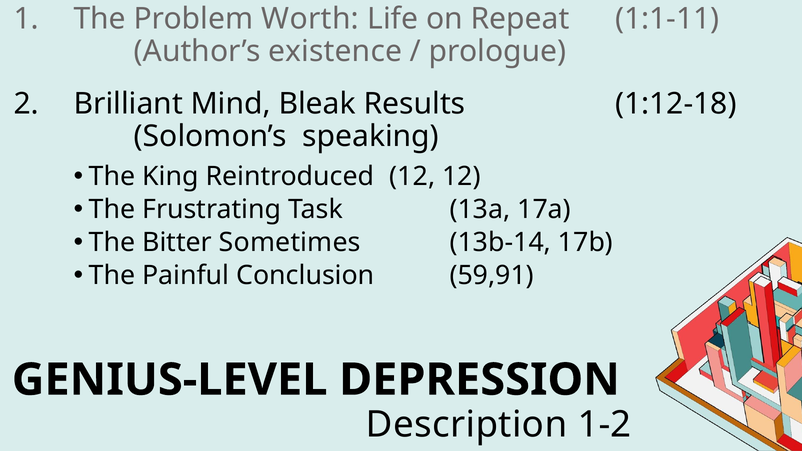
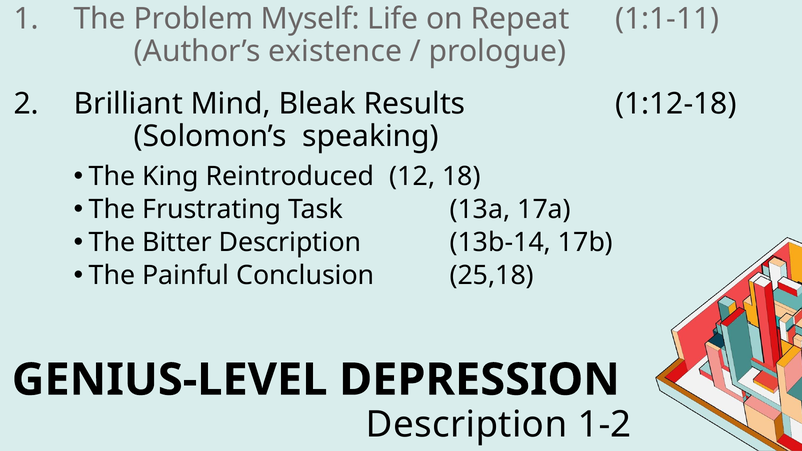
Worth: Worth -> Myself (310, 19)
12 12: 12 -> 18 (461, 176)
Bitter Sometimes: Sometimes -> Description (290, 243)
59,91: 59,91 -> 25,18 (492, 276)
